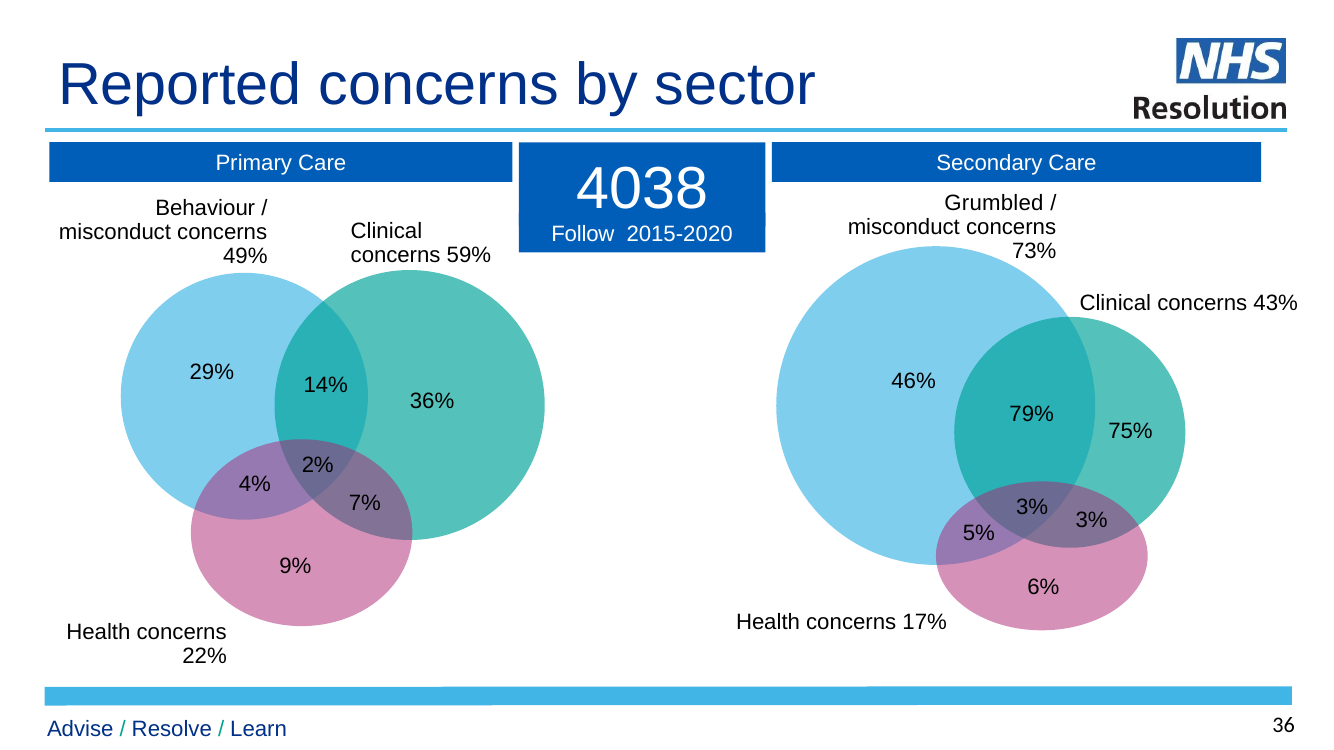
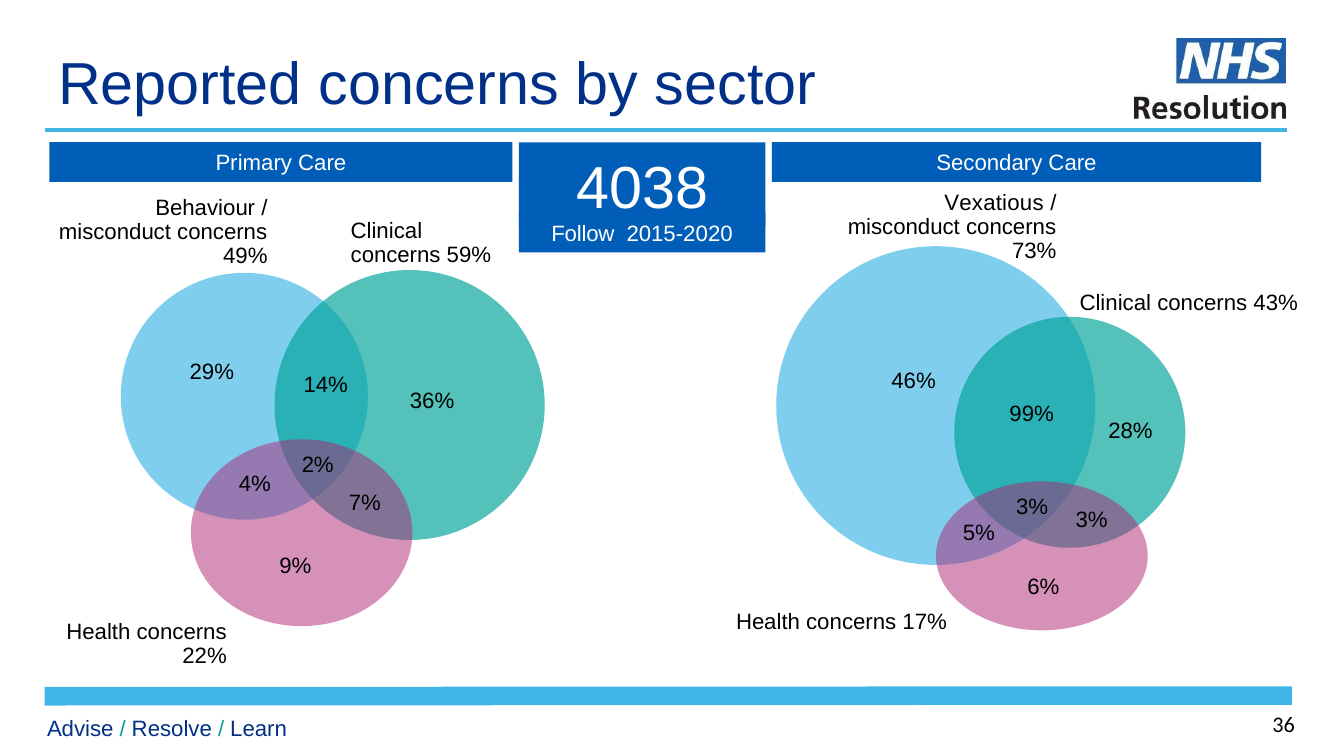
Grumbled: Grumbled -> Vexatious (994, 203)
79%: 79% -> 99% (1032, 414)
75%: 75% -> 28% (1130, 432)
